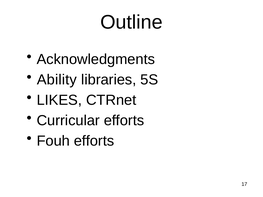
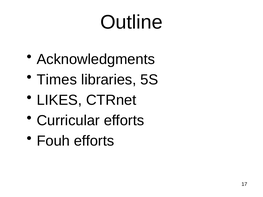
Ability: Ability -> Times (57, 80)
